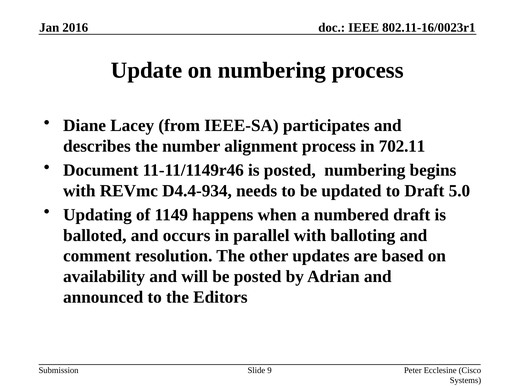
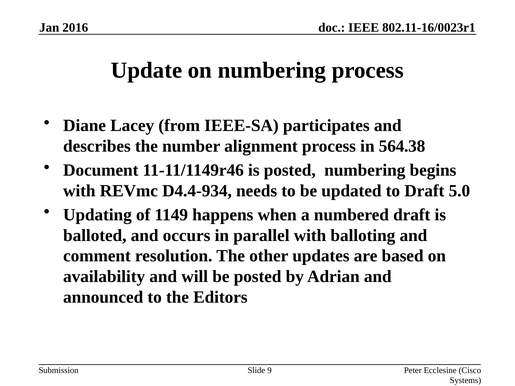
702.11: 702.11 -> 564.38 (402, 146)
